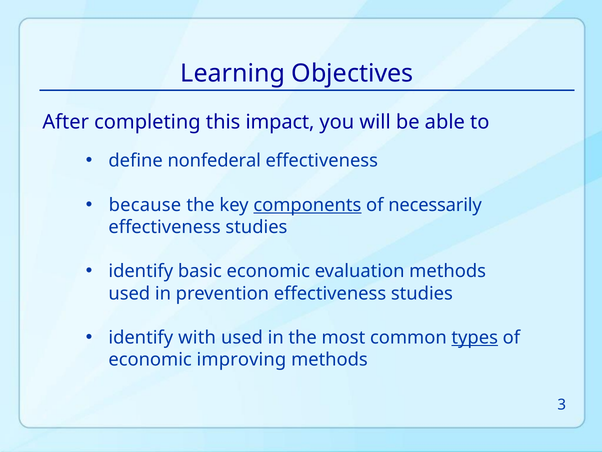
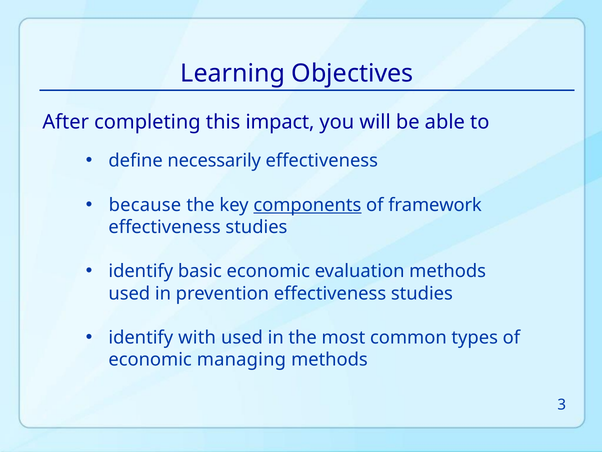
nonfederal: nonfederal -> necessarily (214, 161)
necessarily: necessarily -> framework (435, 205)
types underline: present -> none (475, 337)
improving: improving -> managing (241, 359)
